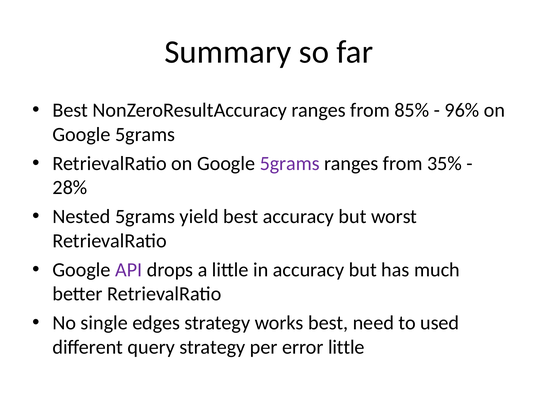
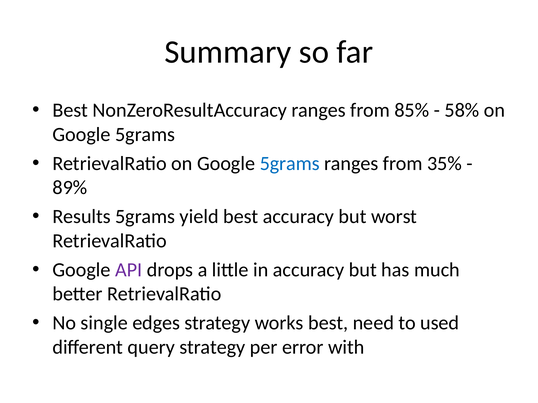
96%: 96% -> 58% (462, 110)
5grams colour: purple -> blue (290, 164)
28%: 28% -> 89% (70, 188)
Nested: Nested -> Results (82, 217)
error little: little -> with (346, 348)
